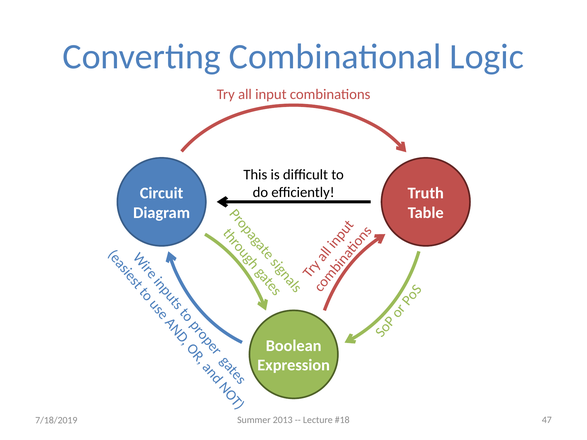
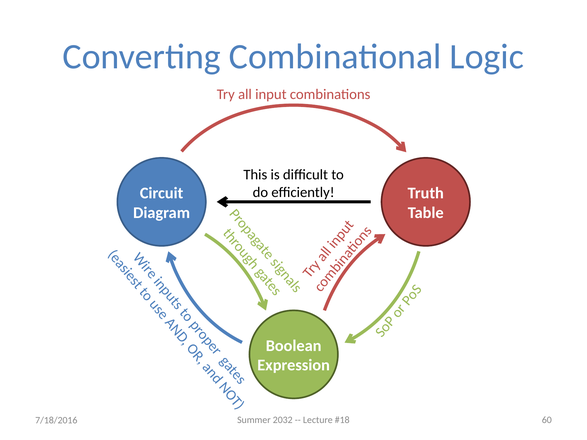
2013: 2013 -> 2032 (283, 420)
47: 47 -> 60 (547, 420)
7/18/2019: 7/18/2019 -> 7/18/2016 (56, 420)
